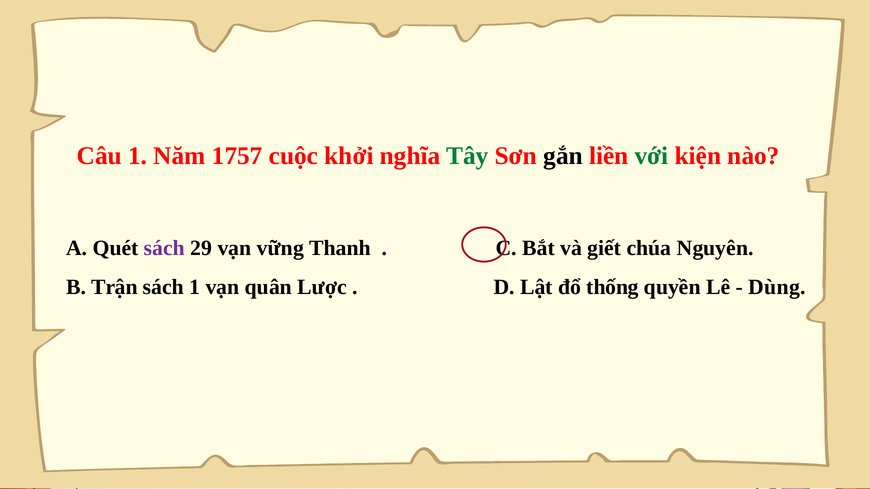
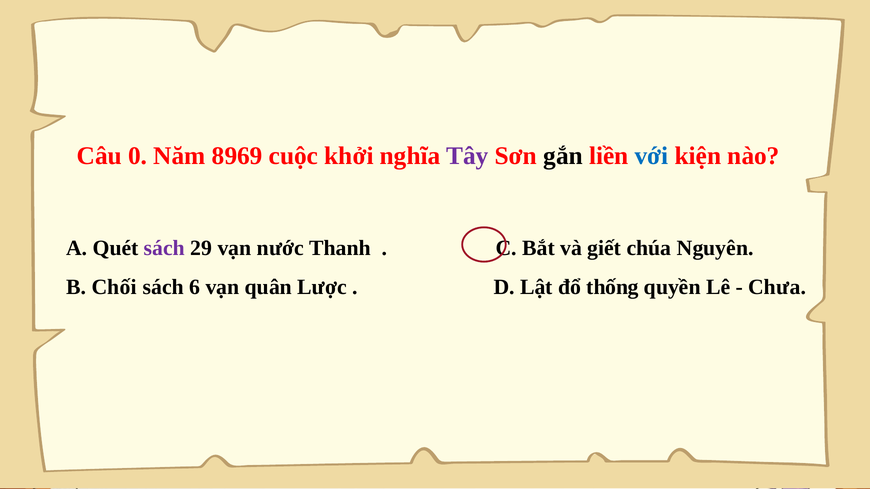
Câu 1: 1 -> 0 (138, 156)
1757: 1757 -> 8969 (237, 156)
Tây colour: green -> purple (467, 156)
với colour: green -> blue (652, 156)
vững: vững -> nước (280, 248)
Trận: Trận -> Chối (114, 287)
sách 1: 1 -> 6 (195, 287)
Dùng: Dùng -> Chưa (777, 287)
